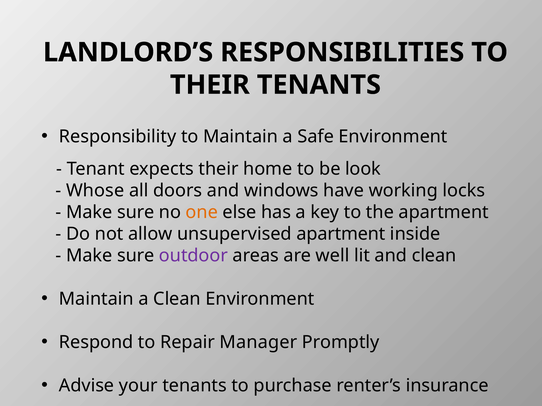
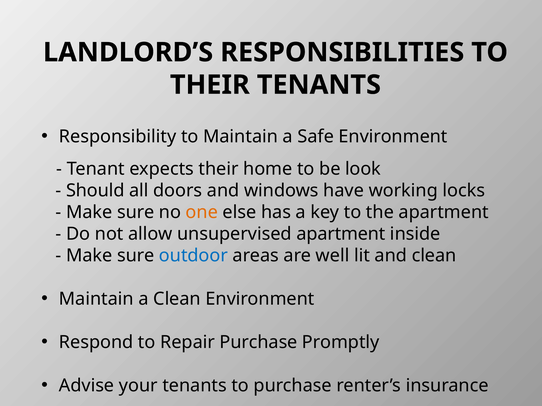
Whose: Whose -> Should (95, 191)
outdoor colour: purple -> blue (193, 256)
Repair Manager: Manager -> Purchase (259, 343)
